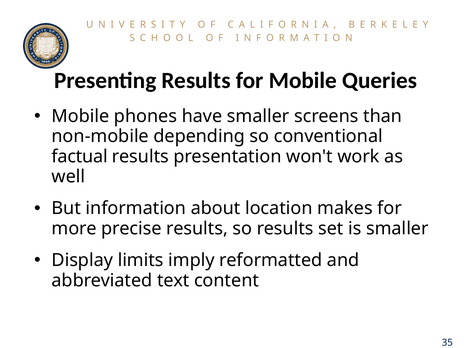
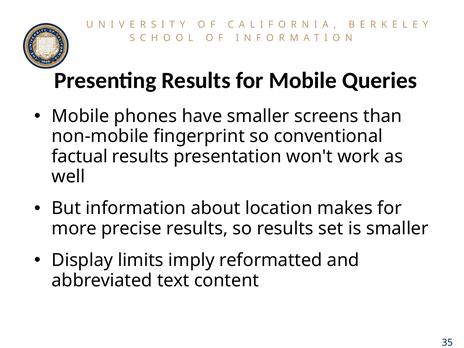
depending: depending -> fingerprint (199, 136)
